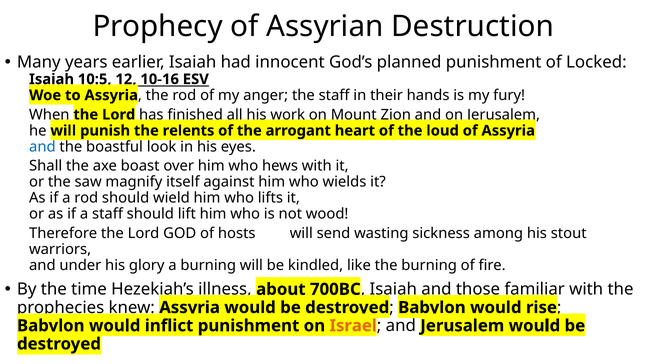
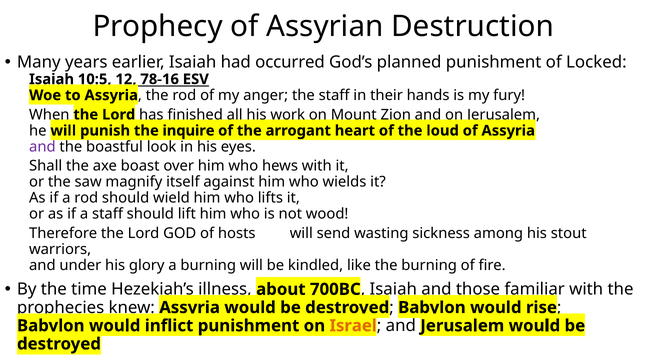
innocent: innocent -> occurred (290, 62)
10-16: 10-16 -> 78-16 (160, 79)
relents: relents -> inquire (189, 131)
and colour: blue -> purple (42, 147)
